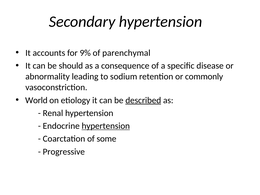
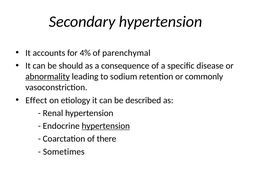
9%: 9% -> 4% (85, 53)
abnormality underline: none -> present (48, 77)
World: World -> Effect (36, 100)
described underline: present -> none (143, 100)
some: some -> there (106, 139)
Progressive: Progressive -> Sometimes (64, 152)
